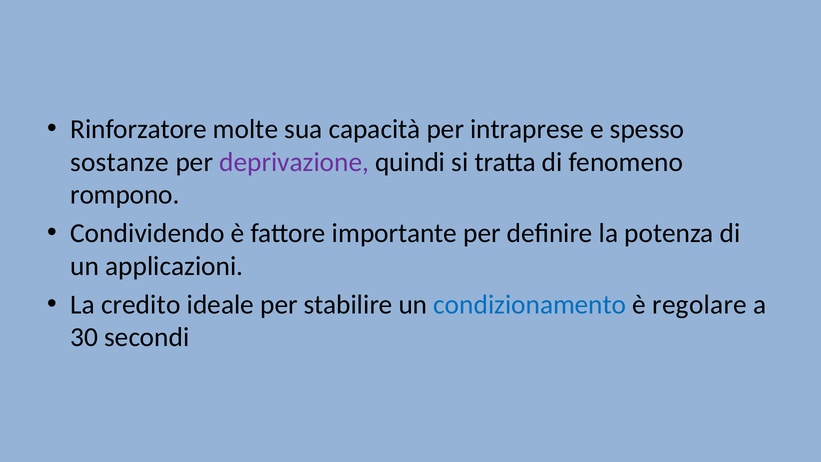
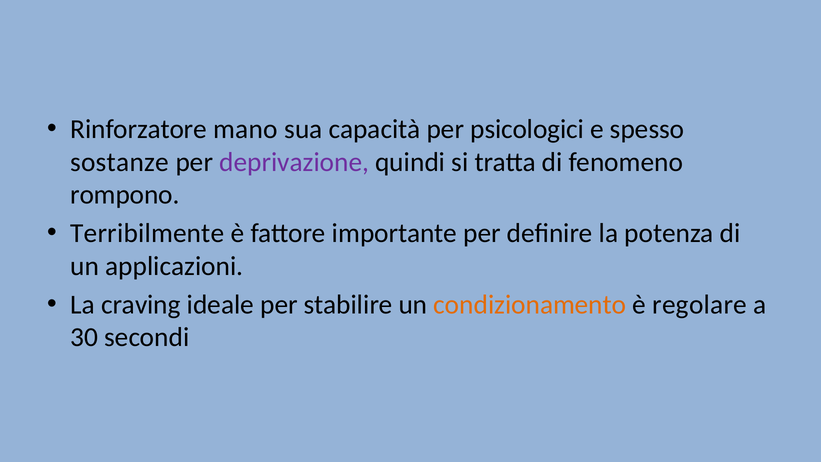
molte: molte -> mano (245, 129)
intraprese: intraprese -> psicologici (527, 129)
Condividendo: Condividendo -> Terribilmente (147, 233)
credito: credito -> craving (141, 304)
condizionamento colour: blue -> orange (530, 304)
